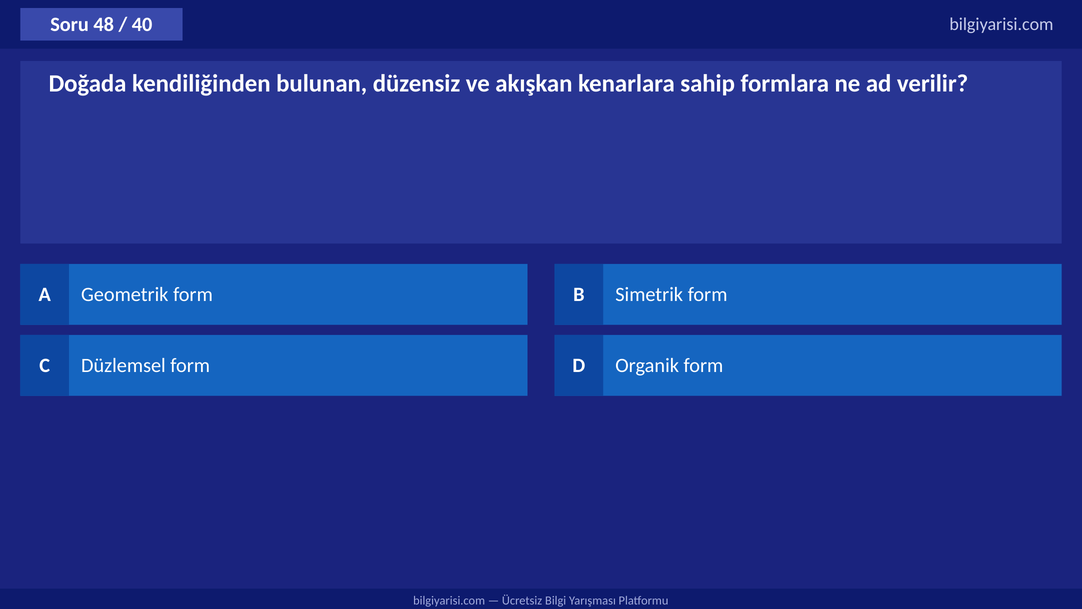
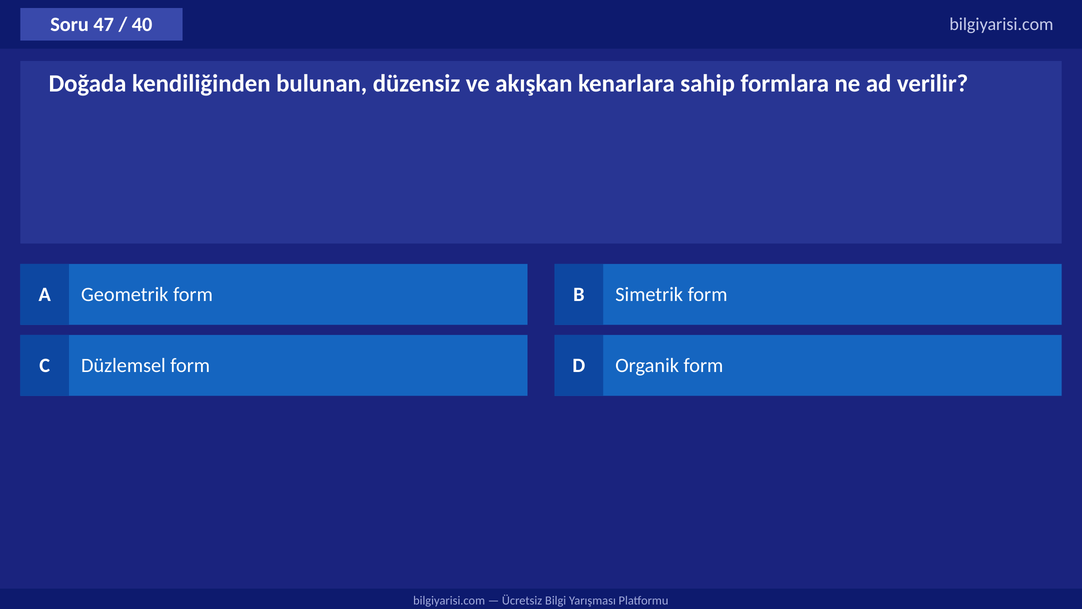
48: 48 -> 47 (104, 25)
